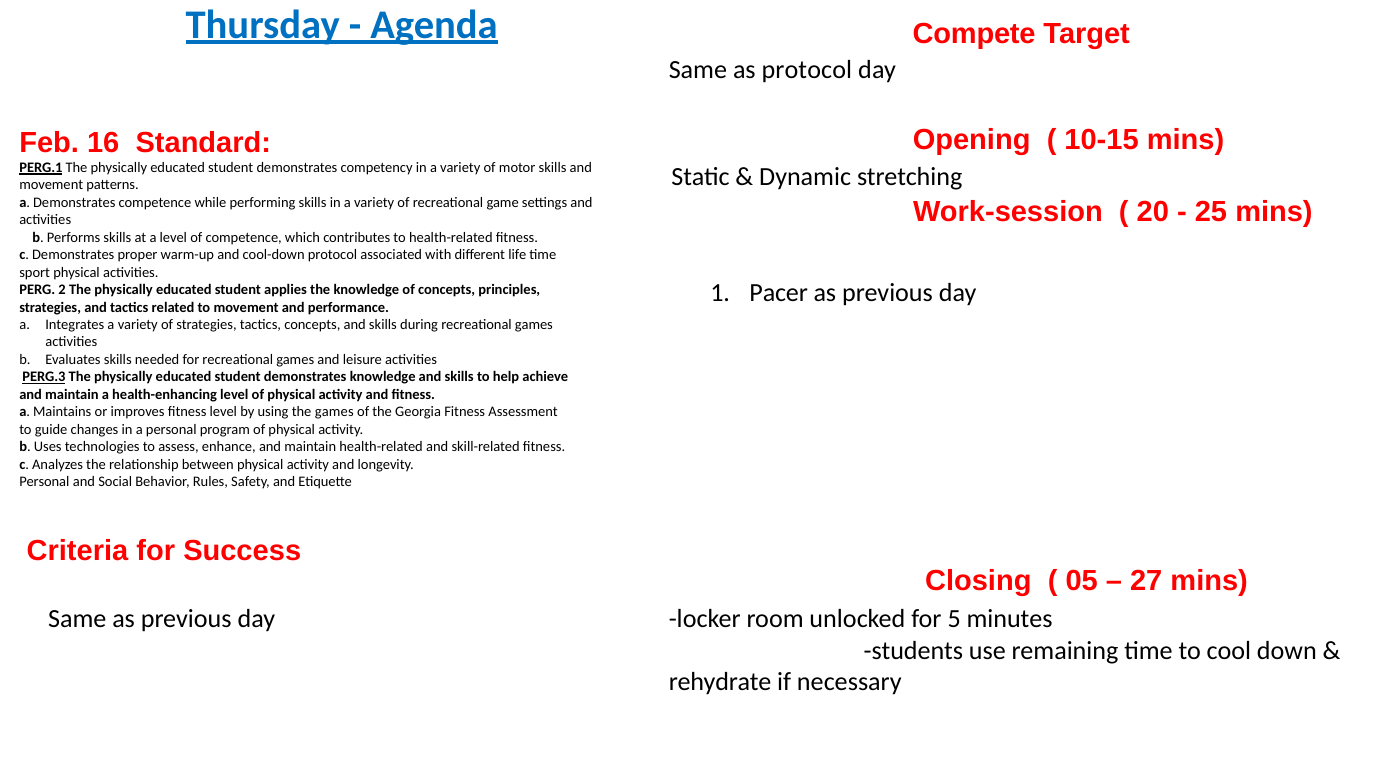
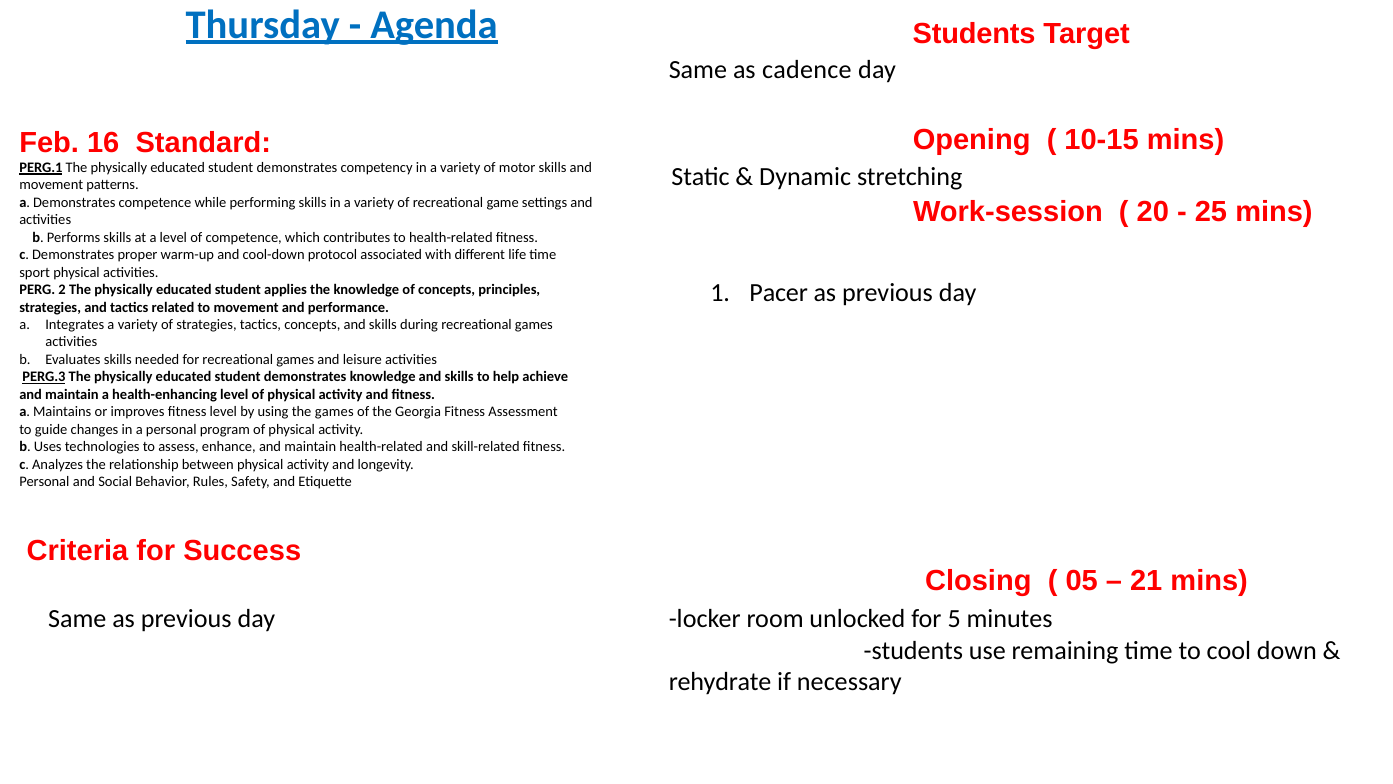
Agenda Compete: Compete -> Students (974, 34)
as protocol: protocol -> cadence (807, 70)
27: 27 -> 21 (1146, 580)
